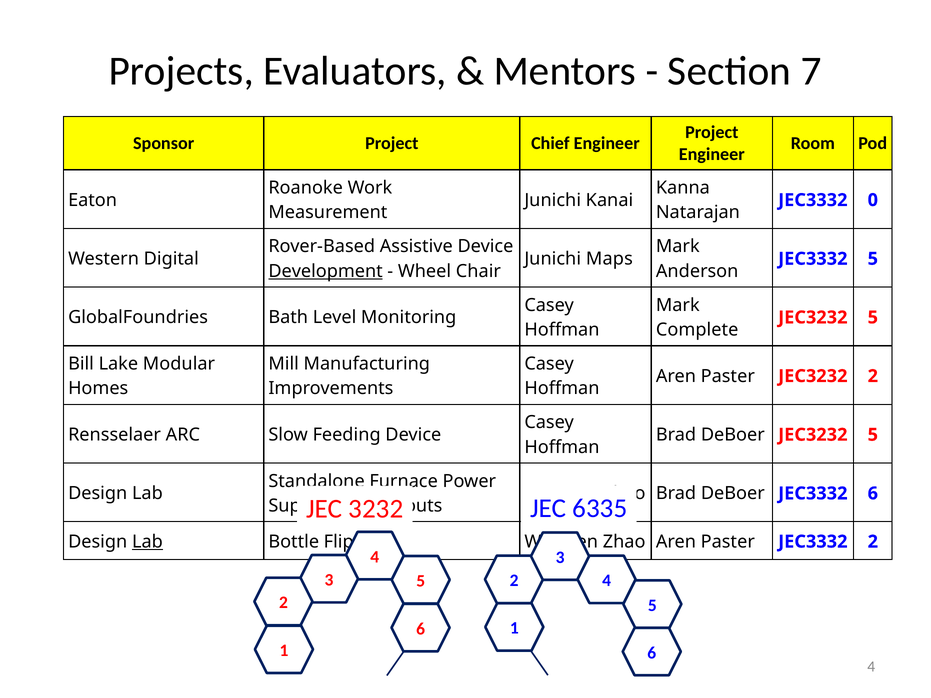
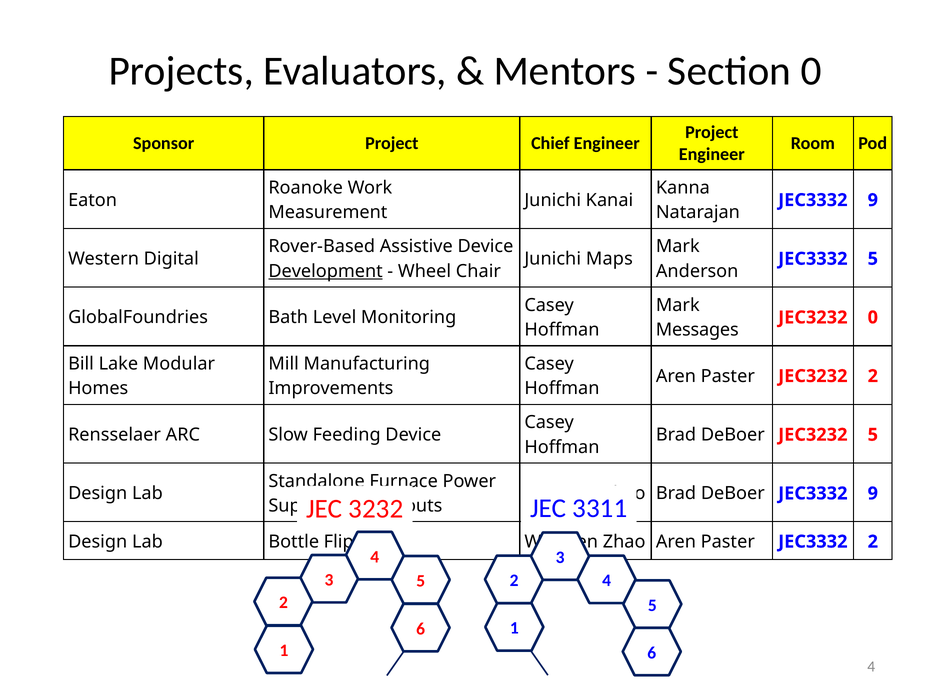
Section 7: 7 -> 0 (811, 71)
0: 0 -> 9 (873, 200)
5: 5 -> 0 (873, 318)
Complete: Complete -> Messages (697, 330)
DeBoer JEC3332 6: 6 -> 9 (873, 494)
6335: 6335 -> 3311 (600, 508)
Lab underline: present -> none (147, 542)
